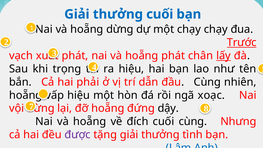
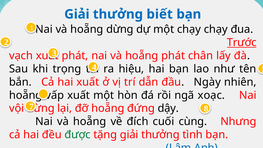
thưởng cuối: cuối -> biết (160, 14)
lấy underline: present -> none (223, 56)
hai phải: phải -> xuất (88, 82)
đầu Cùng: Cùng -> Ngày (207, 82)
hiệu: hiệu -> xuất (79, 95)
được colour: purple -> green (78, 135)
